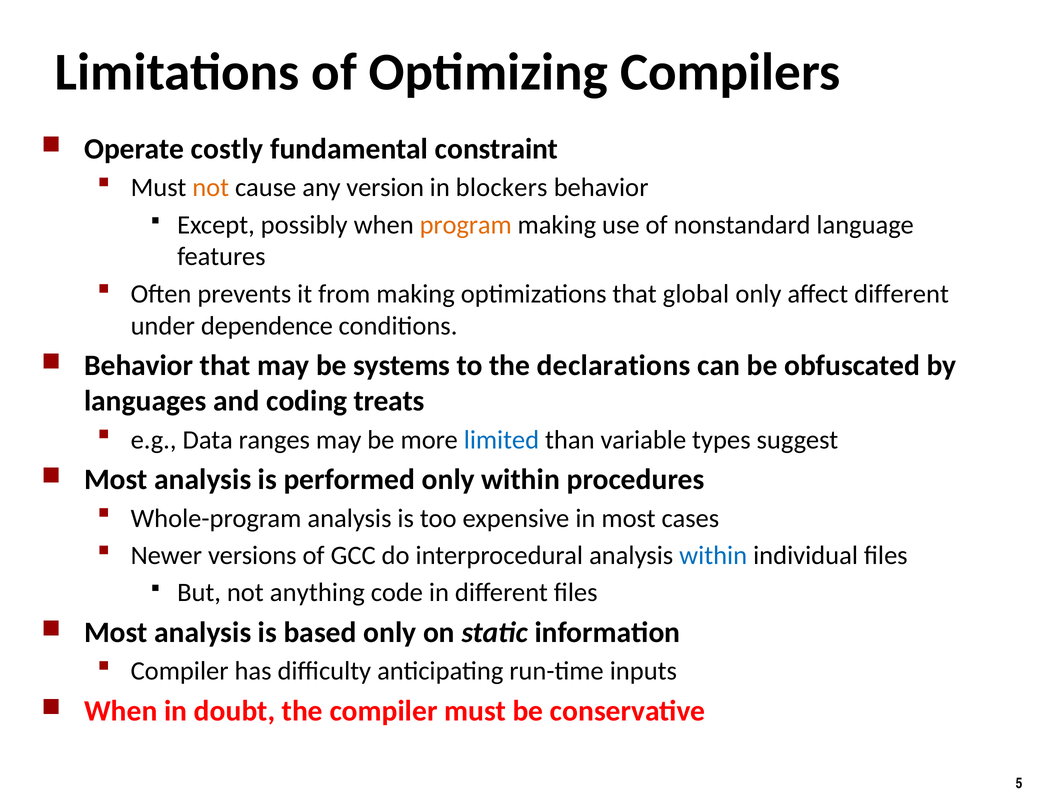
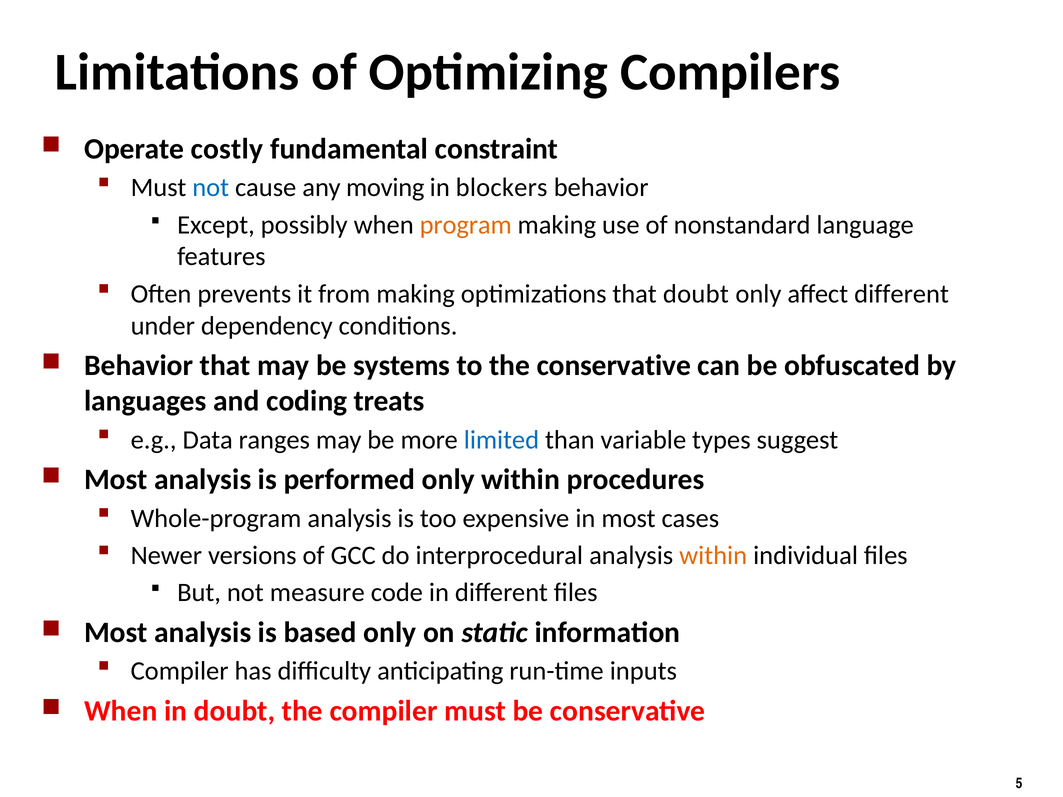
not colour: orange -> blue (211, 188)
version: version -> moving (385, 188)
that global: global -> doubt (696, 294)
dependence: dependence -> dependency (267, 326)
the declarations: declarations -> conservative (614, 366)
within colour: blue -> orange (713, 556)
anything: anything -> measure (317, 593)
